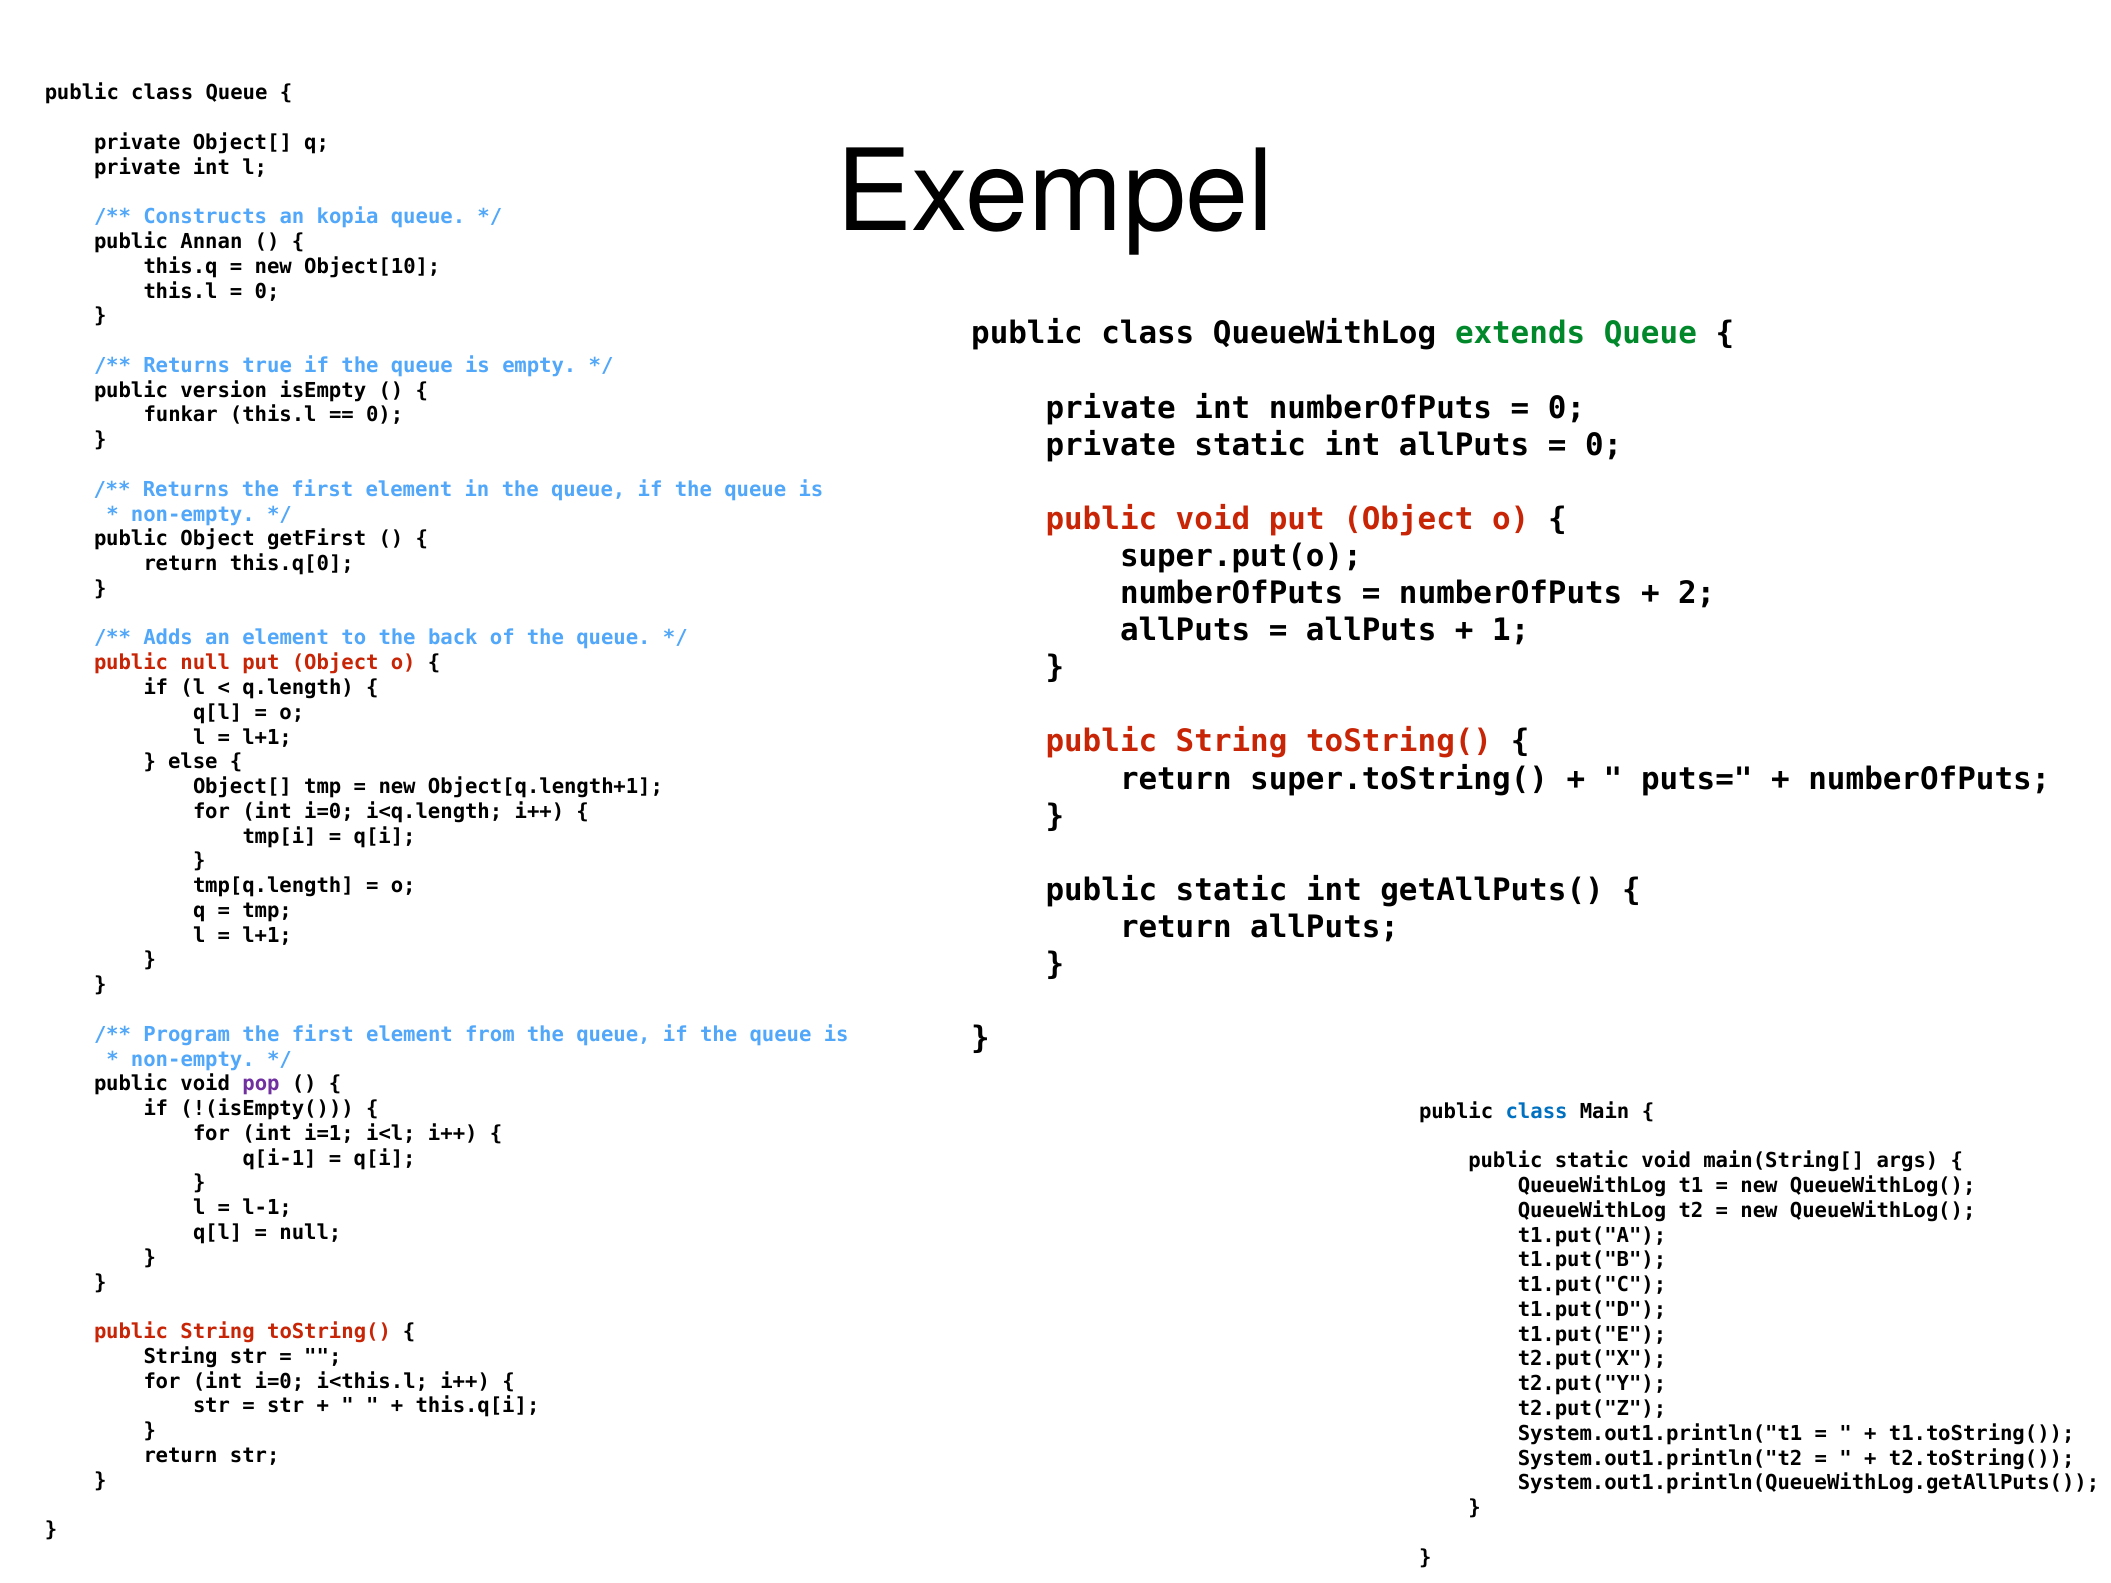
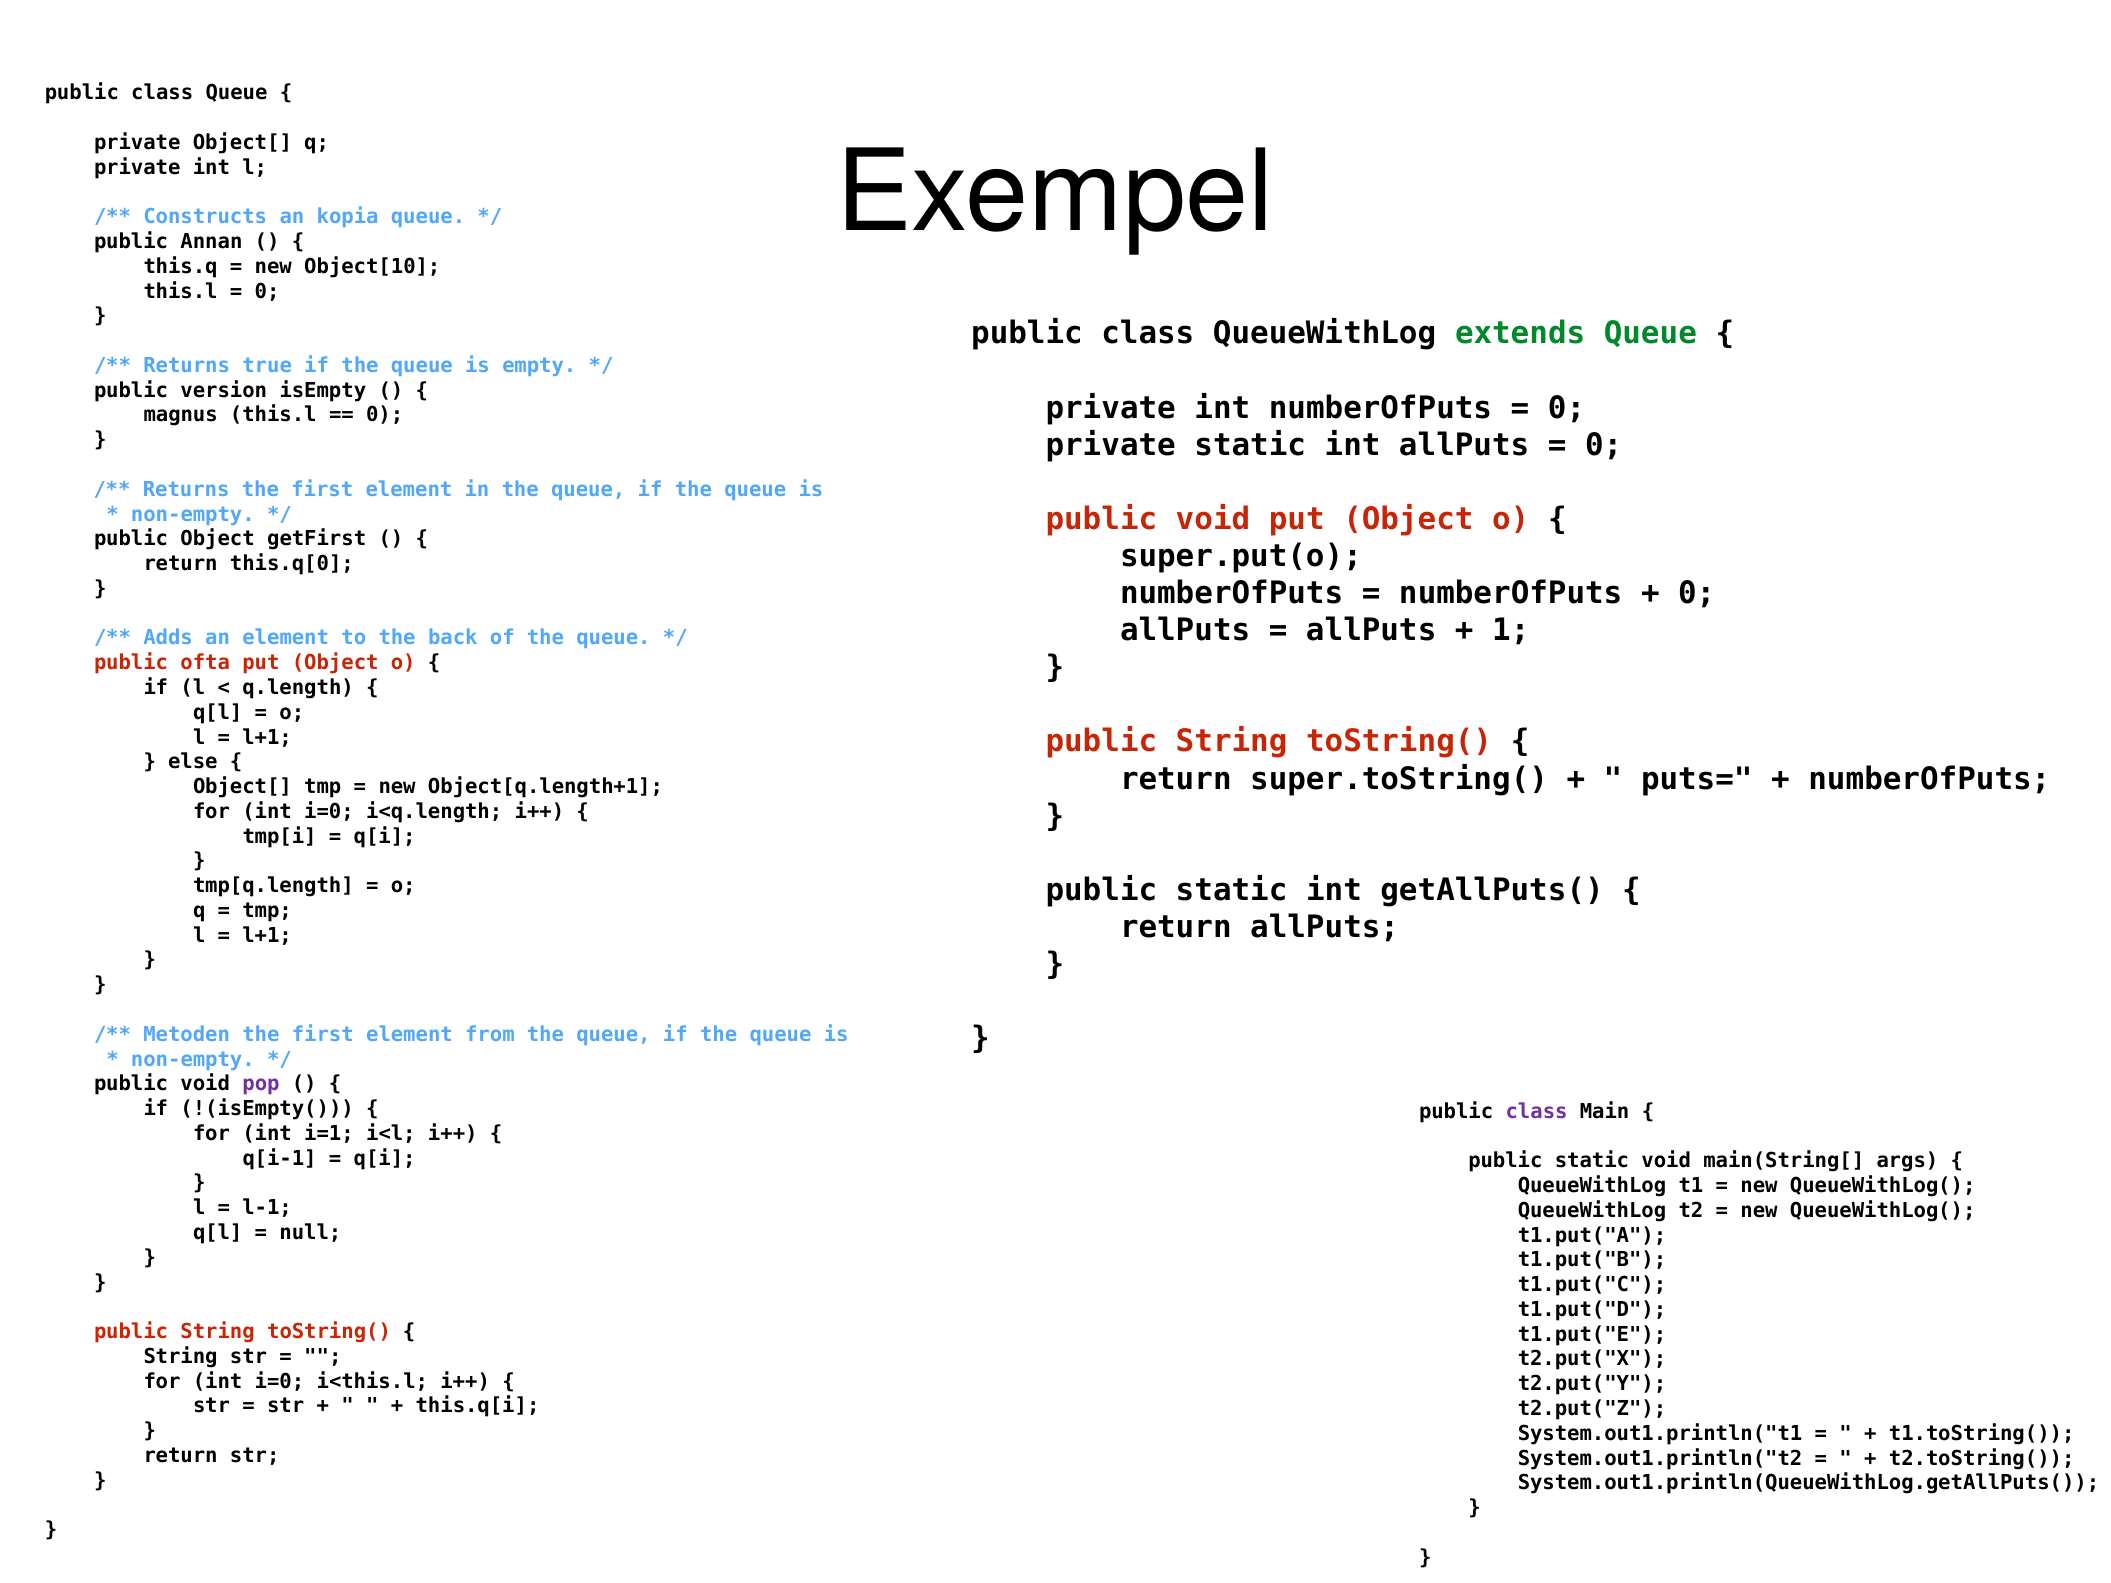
funkar: funkar -> magnus (181, 415)
2: 2 -> 0 (1697, 593)
public null: null -> ofta (205, 663)
Program: Program -> Metoden (187, 1035)
class colour: blue -> purple (1537, 1112)
